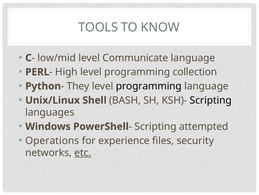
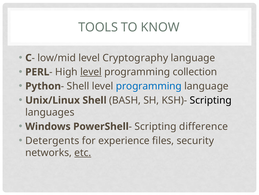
Communicate: Communicate -> Cryptography (135, 58)
level underline: none -> present (91, 72)
They: They -> Shell (78, 86)
programming colour: black -> blue (149, 86)
attempted: attempted -> difference (204, 126)
Operations: Operations -> Detergents (52, 140)
